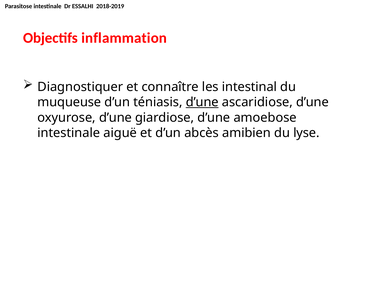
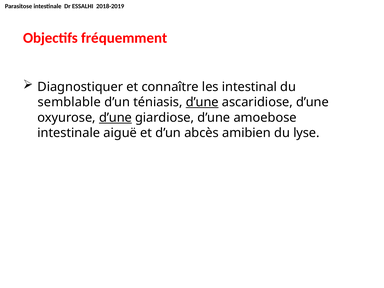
inflammation: inflammation -> fréquemment (124, 38)
muqueuse: muqueuse -> semblable (69, 102)
d’une underline: none -> present (115, 118)
